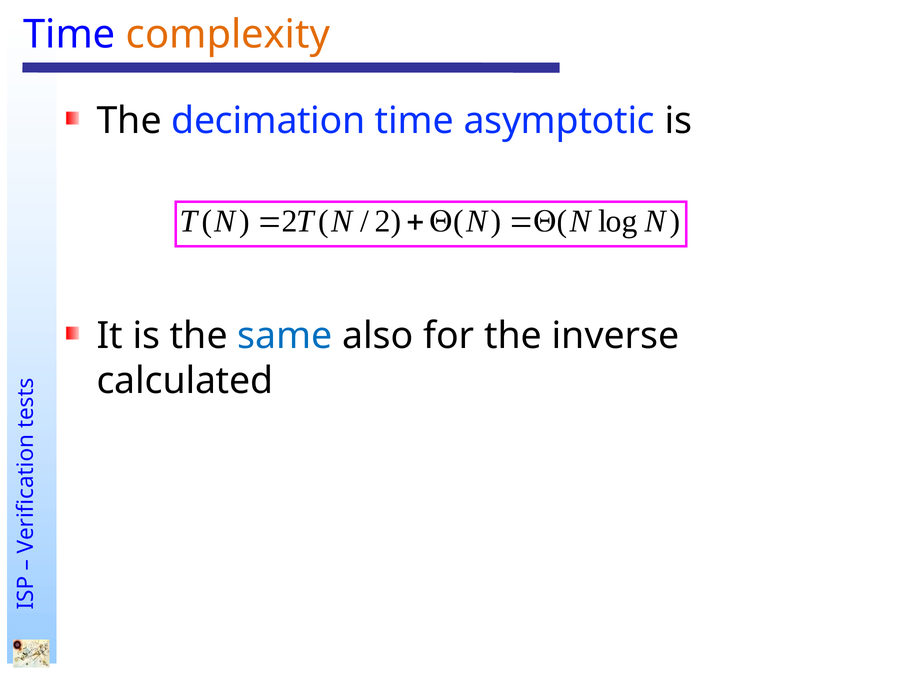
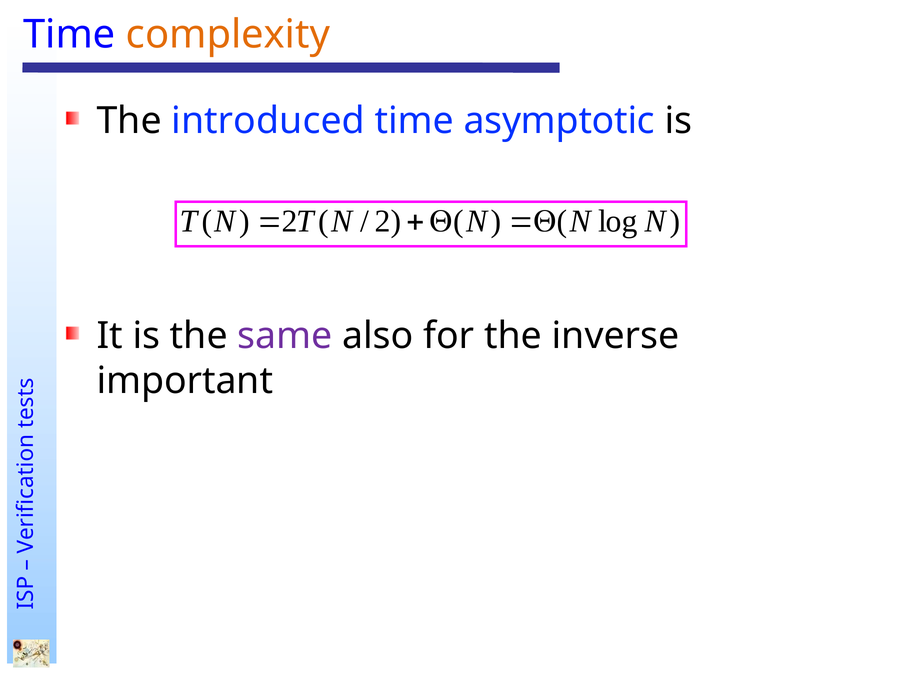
decimation: decimation -> introduced (268, 121)
same colour: blue -> purple (285, 336)
calculated: calculated -> important (185, 381)
